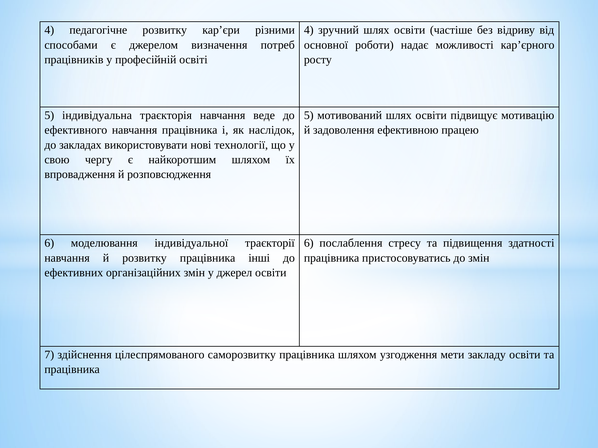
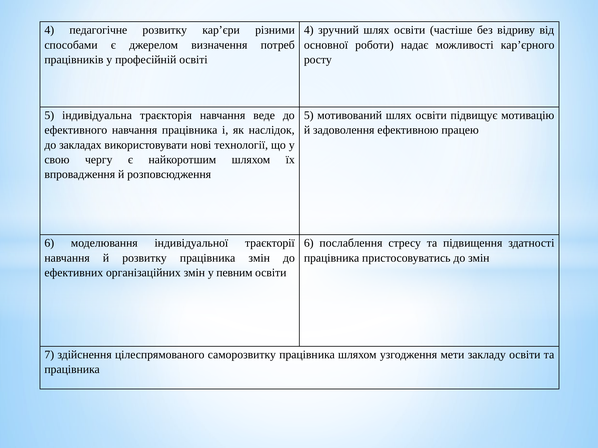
працівника інші: інші -> змін (259, 258)
джерел: джерел -> певним (234, 273)
